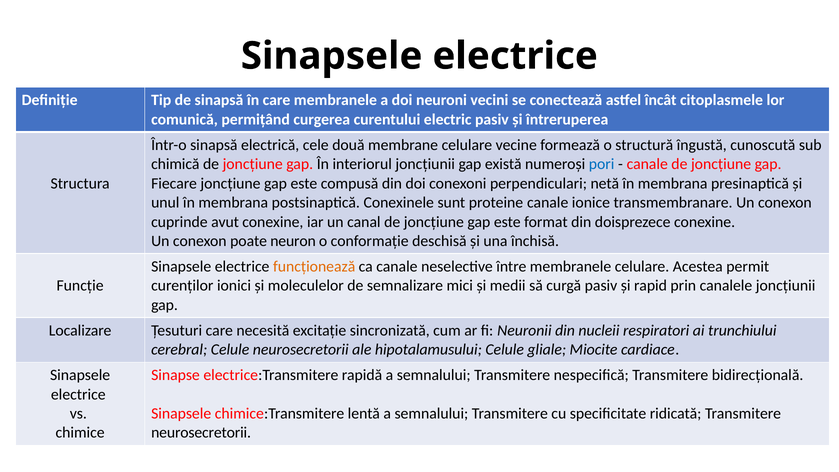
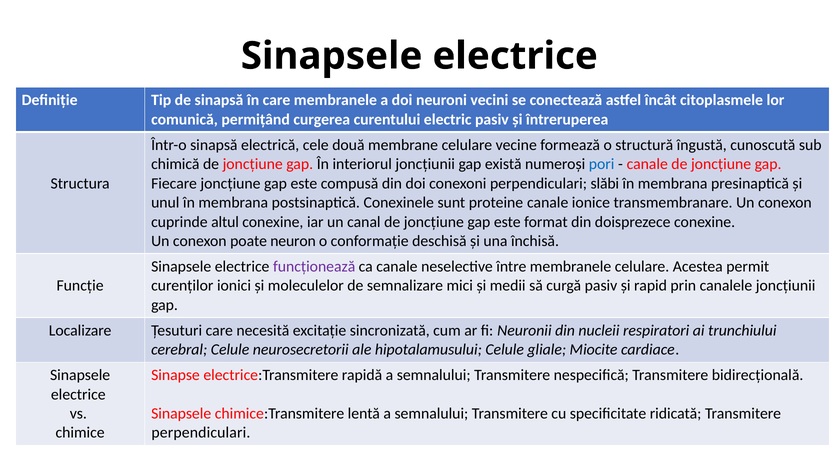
netă: netă -> slăbi (605, 183)
avut: avut -> altul (225, 222)
funcționează colour: orange -> purple (314, 266)
neurosecretorii: neurosecretorii -> perpendiculari (201, 433)
